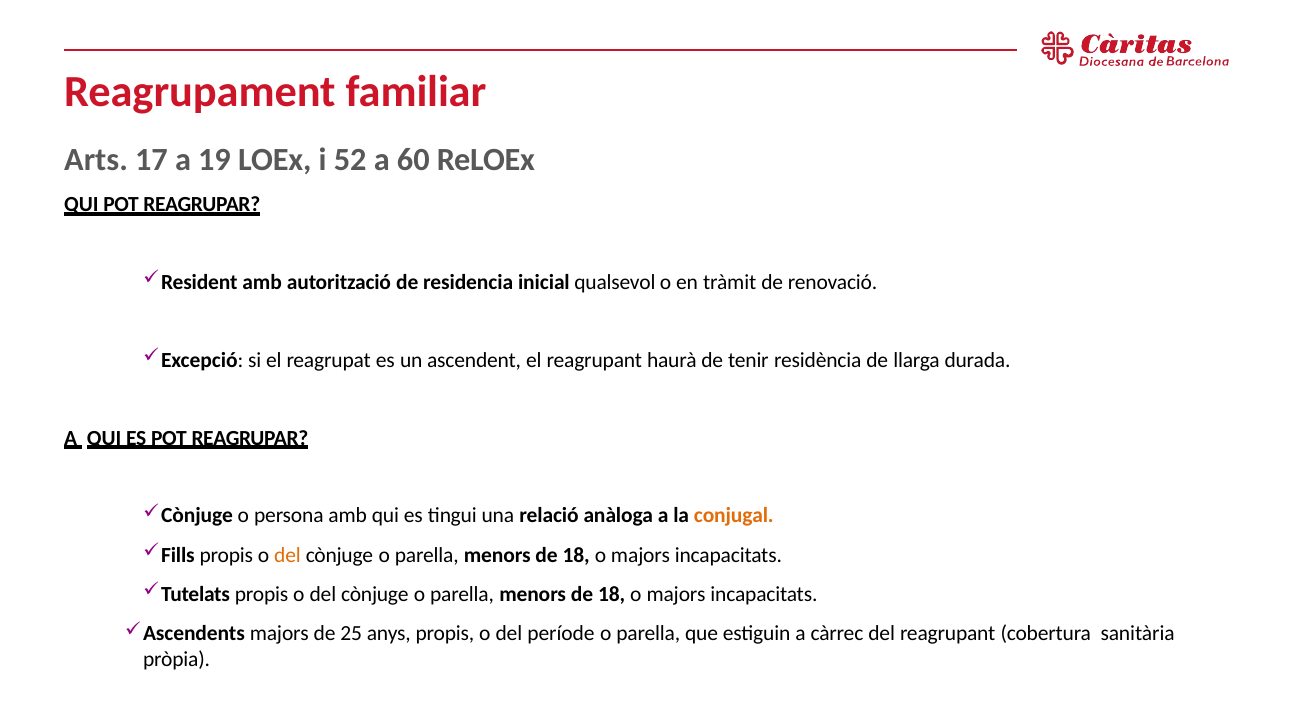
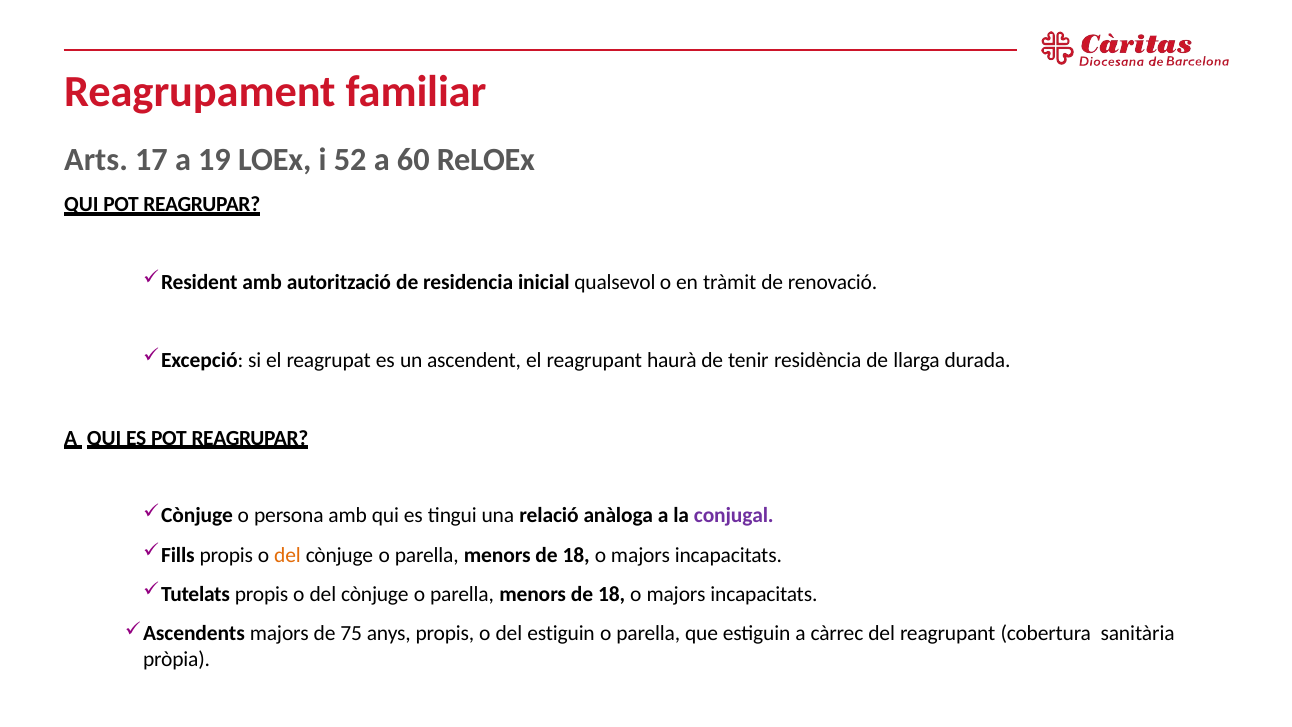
conjugal colour: orange -> purple (734, 516)
25: 25 -> 75 (351, 634)
del període: període -> estiguin (561, 634)
